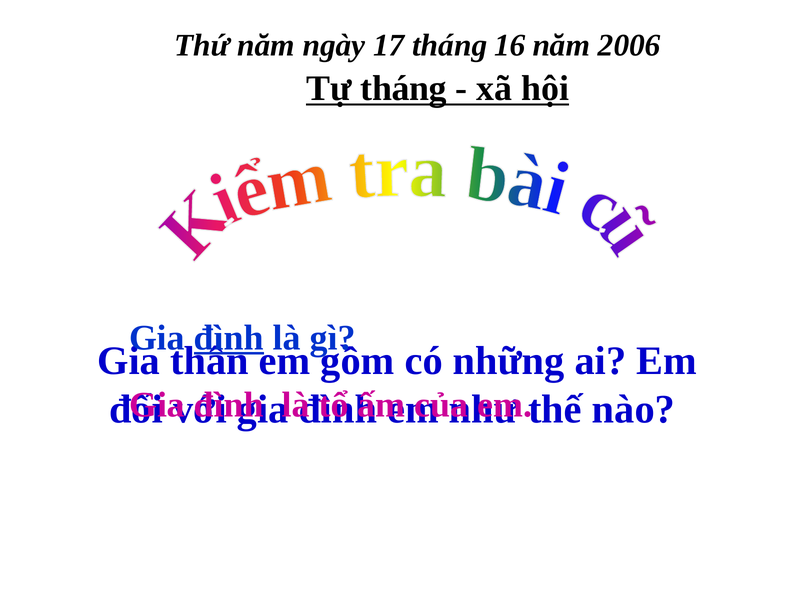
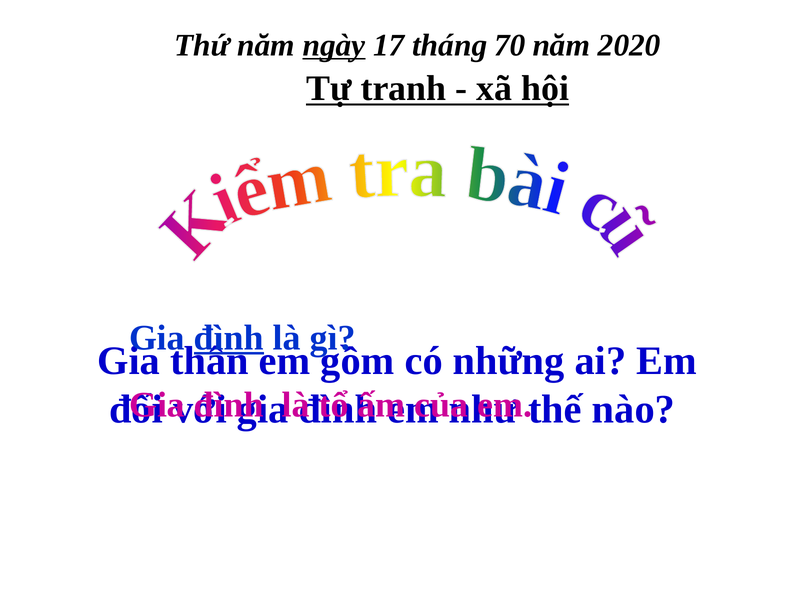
ngày underline: none -> present (334, 45)
16: 16 -> 70 (510, 45)
2006: 2006 -> 2020 (629, 45)
Tự tháng: tháng -> tranh (403, 89)
